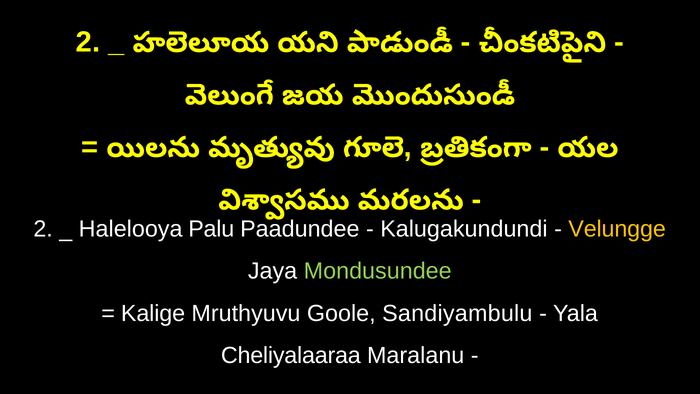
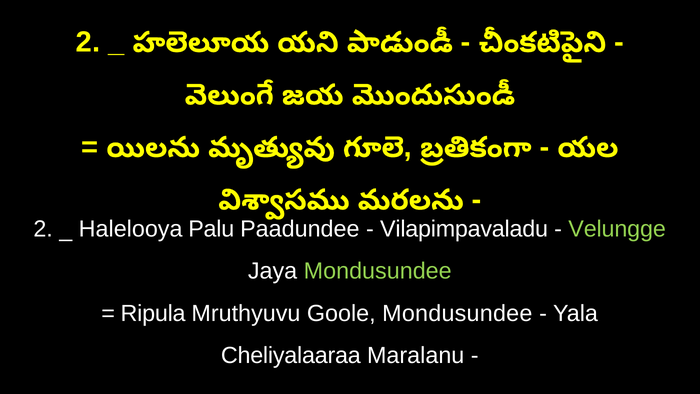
Kalugakundundi: Kalugakundundi -> Vilapimpavaladu (464, 229)
Velungge colour: yellow -> light green (617, 229)
Kalige: Kalige -> Ripula (153, 313)
Goole Sandiyambulu: Sandiyambulu -> Mondusundee (457, 313)
